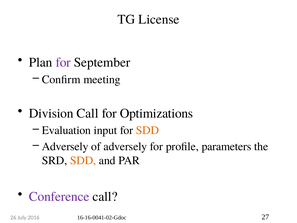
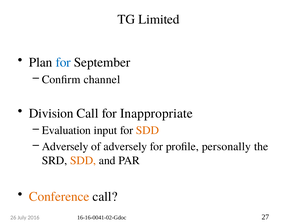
License: License -> Limited (159, 19)
for colour: purple -> blue (63, 62)
meeting: meeting -> channel (102, 79)
Optimizations: Optimizations -> Inappropriate (156, 113)
parameters: parameters -> personally (226, 146)
Conference colour: purple -> orange (59, 196)
